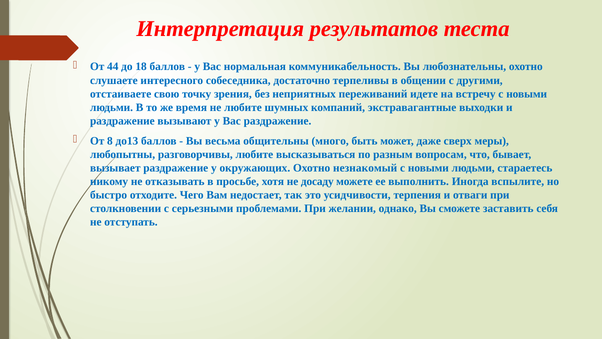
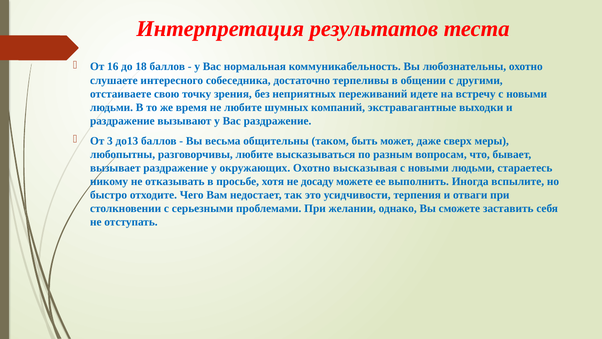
44: 44 -> 16 (113, 67)
8: 8 -> 3 (110, 141)
много: много -> таком (330, 141)
незнакомый: незнакомый -> высказывая (365, 168)
